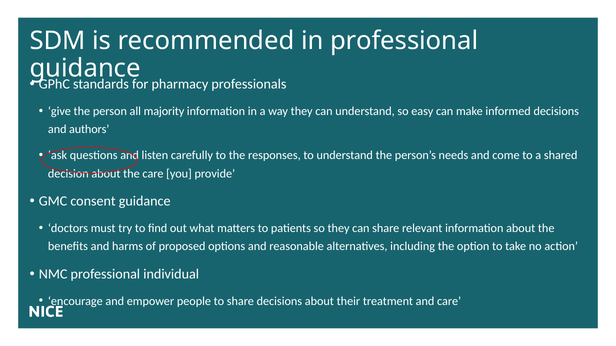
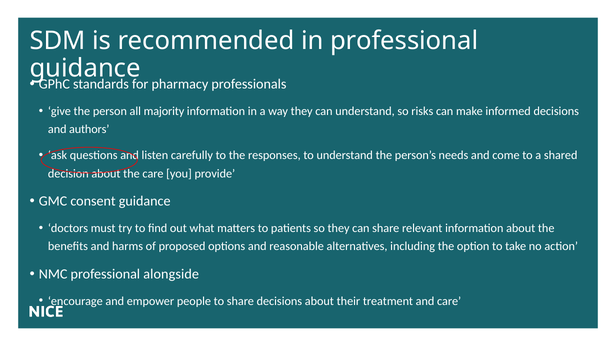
easy: easy -> risks (422, 111)
individual: individual -> alongside (171, 275)
